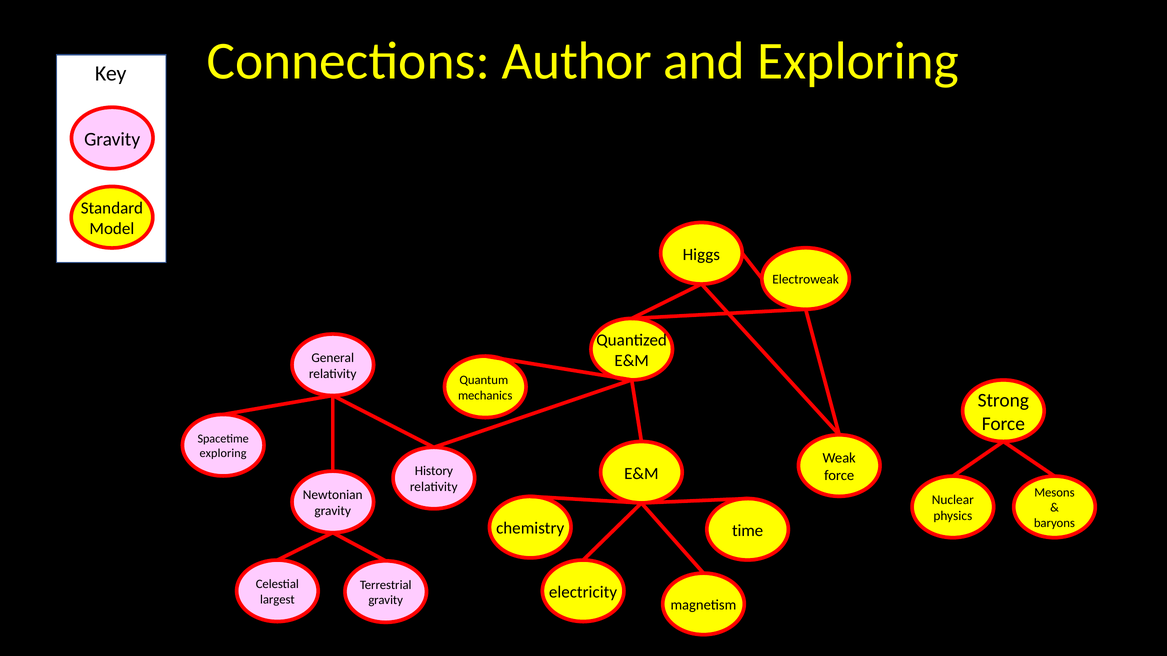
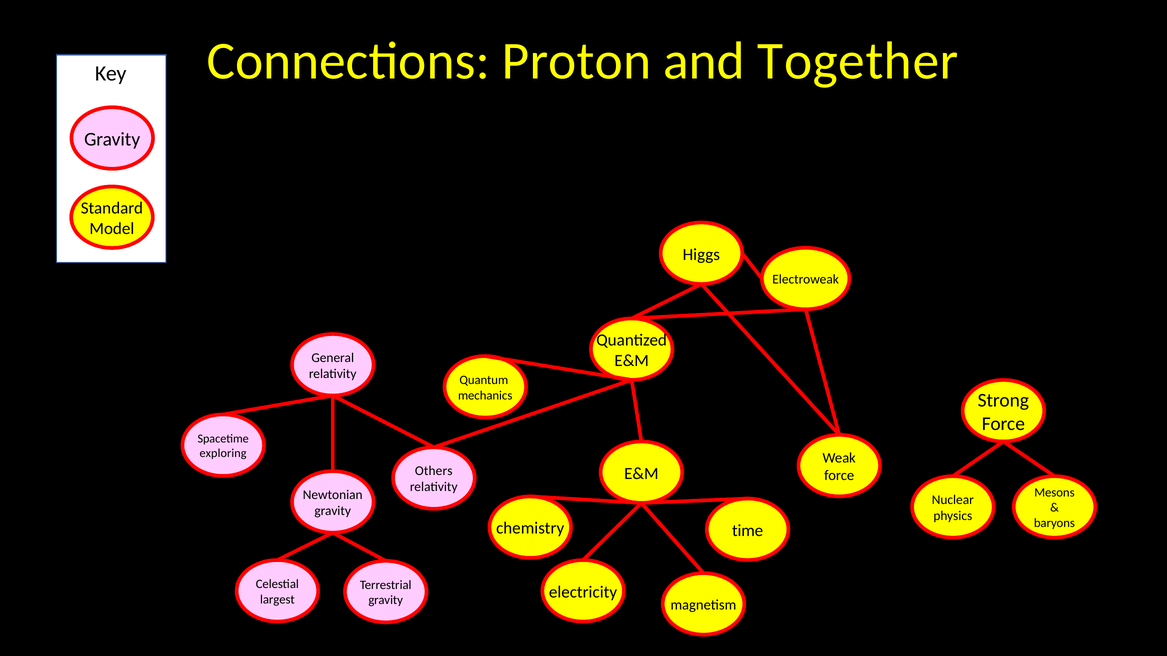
Author: Author -> Proton (577, 61)
and Exploring: Exploring -> Together (858, 61)
History: History -> Others (434, 471)
